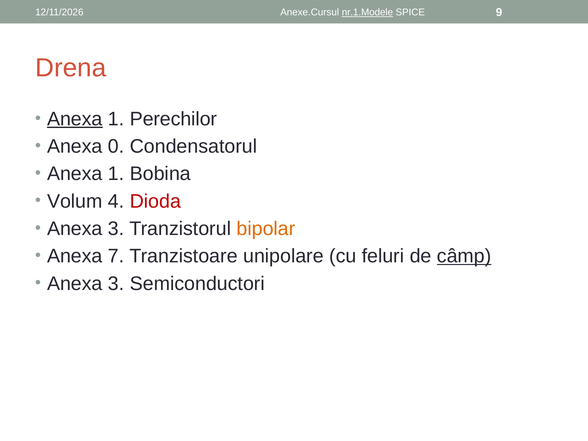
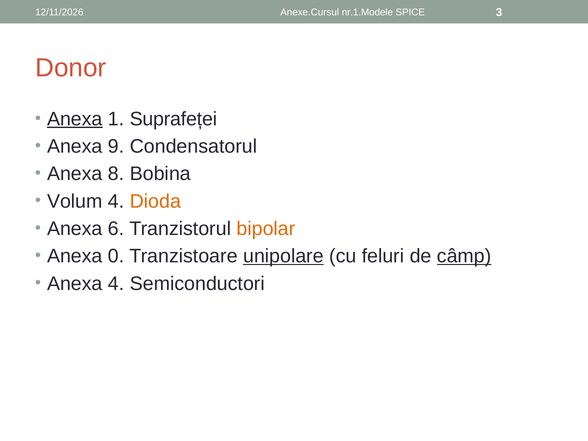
nr.1.Modele underline: present -> none (367, 12)
9: 9 -> 3 (499, 13)
Drena: Drena -> Donor (71, 68)
Perechilor: Perechilor -> Suprafeței (173, 119)
0: 0 -> 9 (116, 146)
1: 1 -> 8 (116, 174)
Dioda colour: red -> orange (155, 201)
3: 3 -> 6 (116, 229)
7: 7 -> 0 (116, 256)
unipolare underline: none -> present (283, 256)
3: 3 -> 4 (116, 284)
